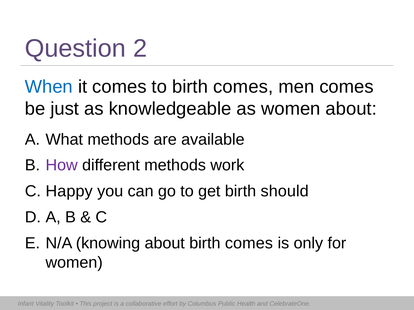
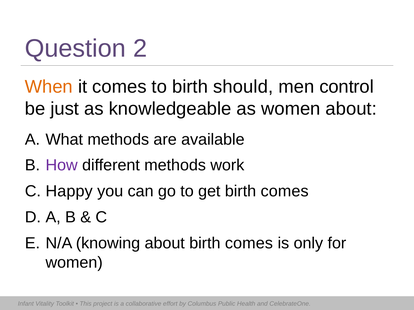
When colour: blue -> orange (49, 87)
to birth comes: comes -> should (243, 87)
men comes: comes -> control (347, 87)
get birth should: should -> comes (285, 192)
